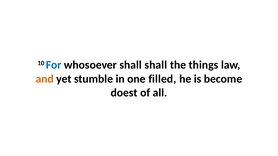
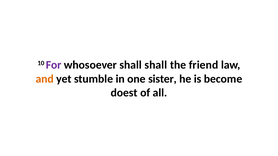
For colour: blue -> purple (54, 65)
things: things -> friend (204, 65)
filled: filled -> sister (162, 79)
